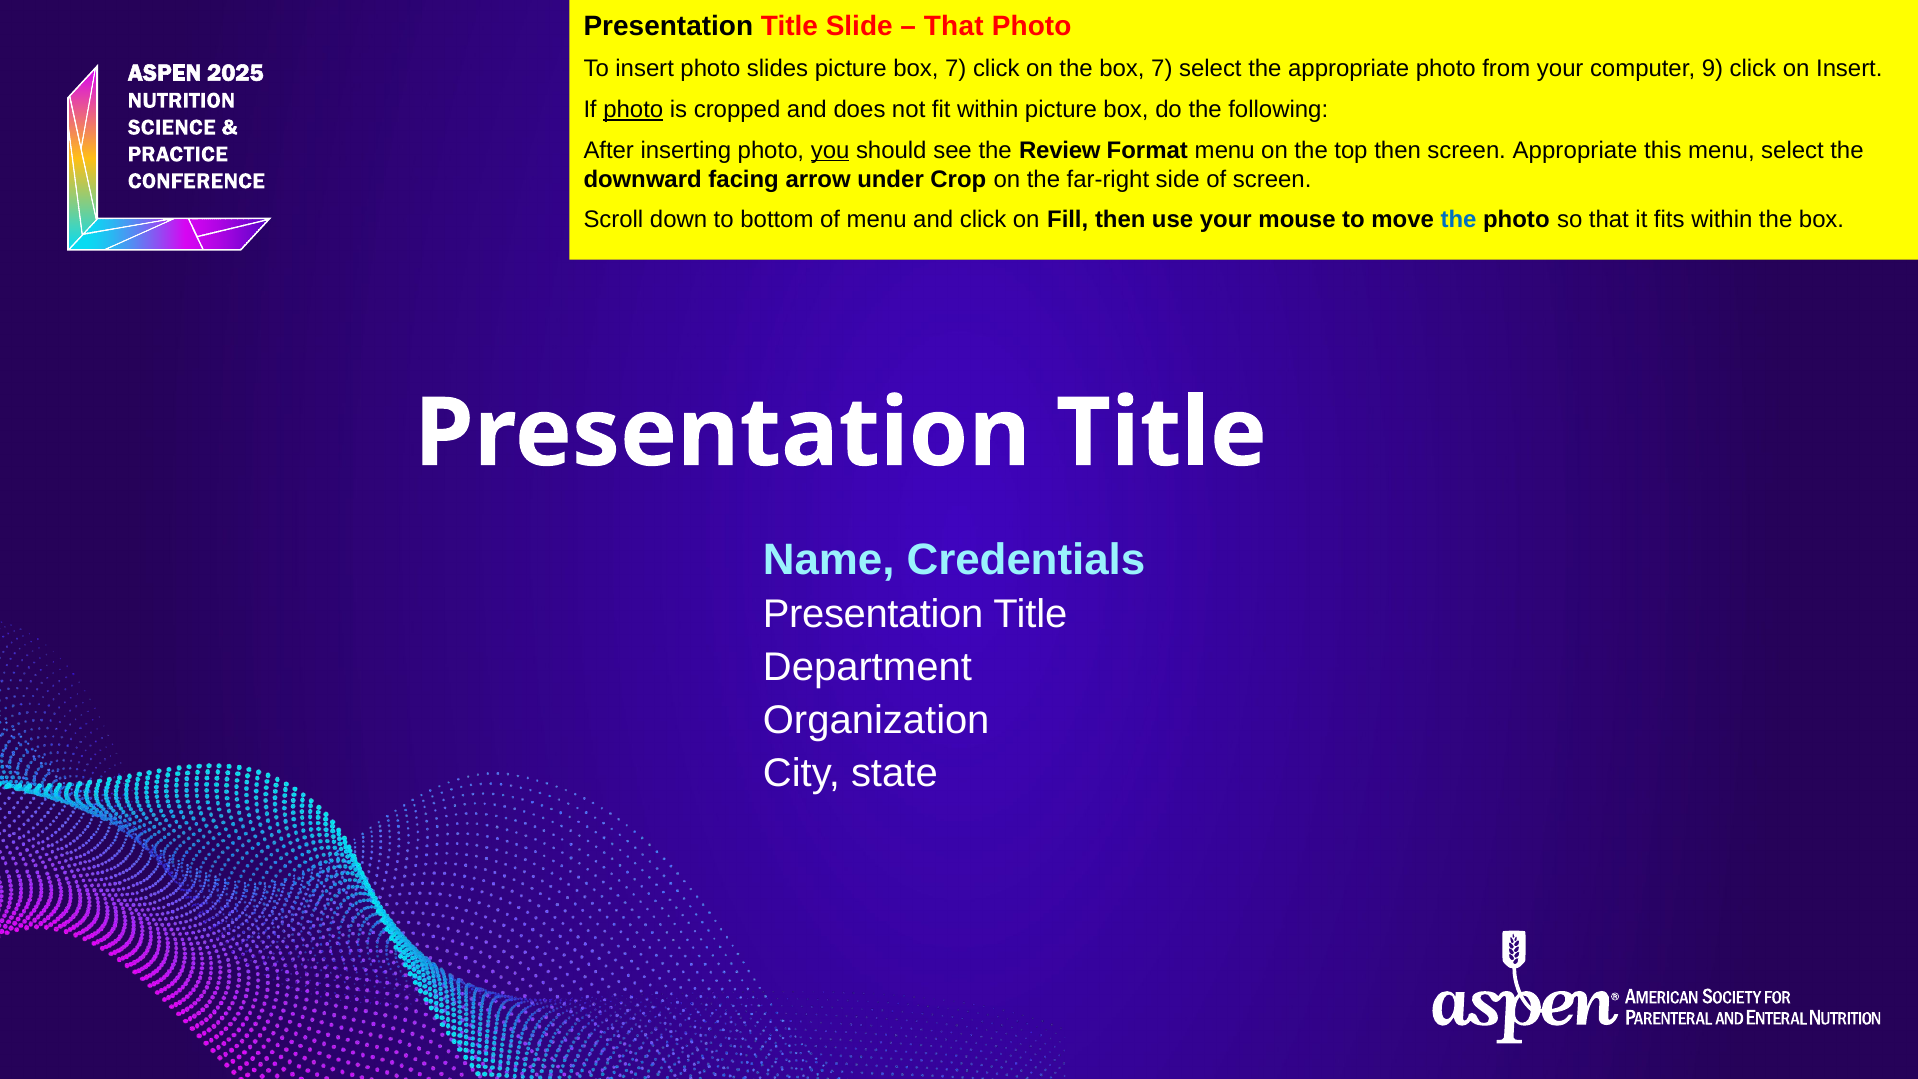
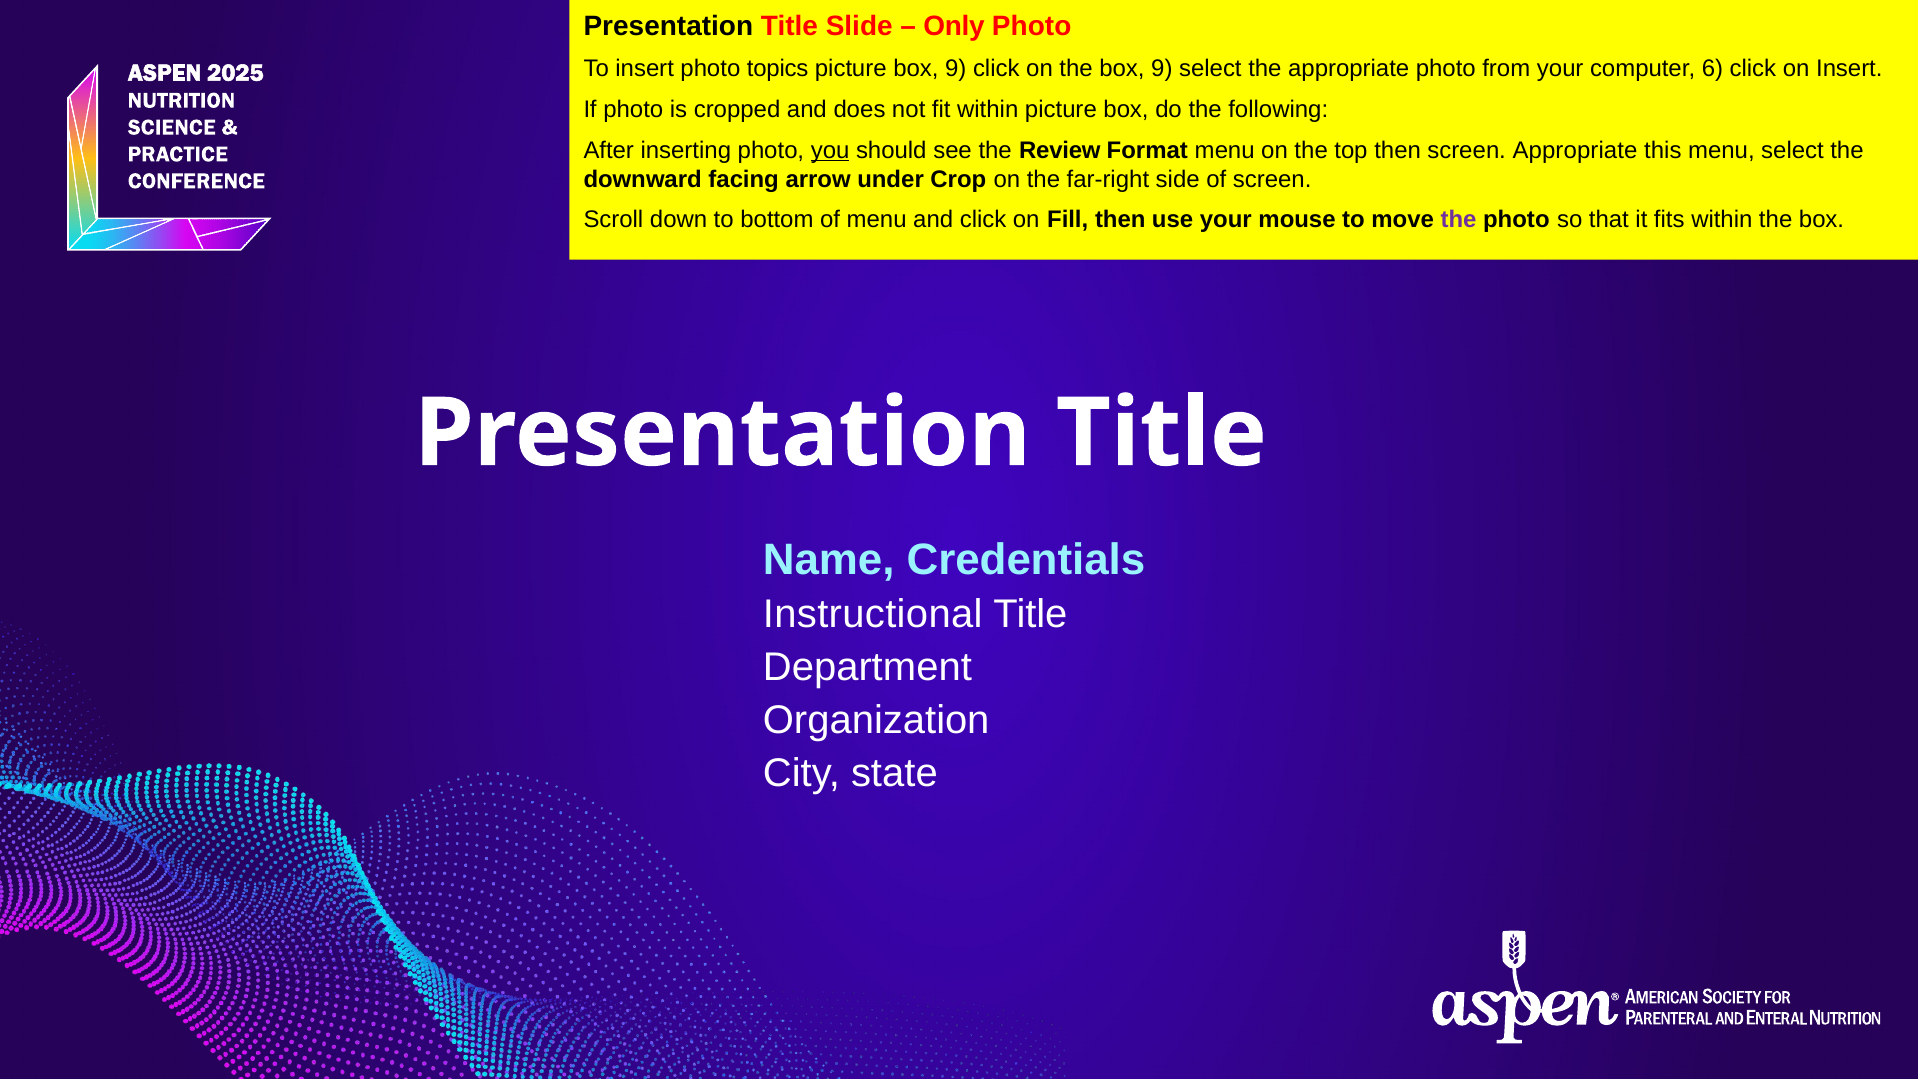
That: That -> Only (954, 26)
slides: slides -> topics (778, 69)
picture box 7: 7 -> 9 (956, 69)
the box 7: 7 -> 9 (1162, 69)
9: 9 -> 6 (1712, 69)
photo underline: present -> none (633, 110)
the colour: blue -> purple (1459, 220)
Presentation: Presentation -> Instructional (873, 615)
